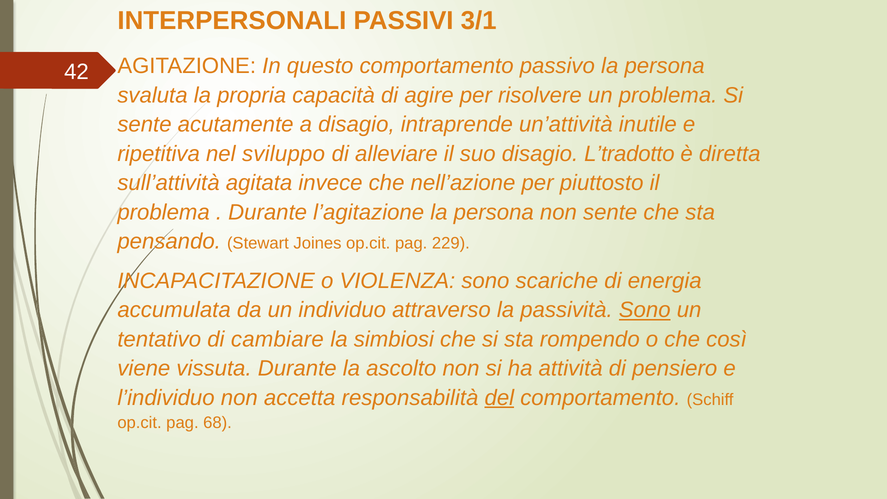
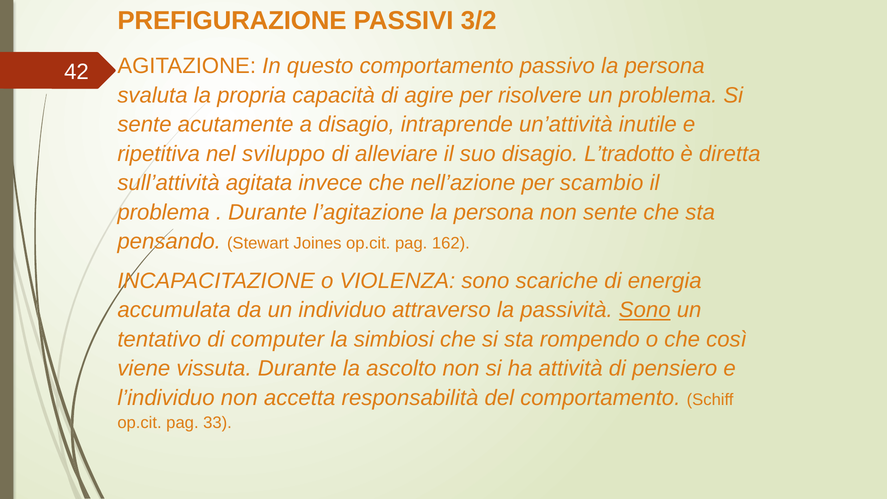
INTERPERSONALI: INTERPERSONALI -> PREFIGURAZIONE (232, 21)
3/1: 3/1 -> 3/2 (479, 21)
piuttosto: piuttosto -> scambio (602, 183)
229: 229 -> 162 (451, 243)
cambiare: cambiare -> computer (277, 339)
del underline: present -> none (499, 398)
68: 68 -> 33 (218, 423)
